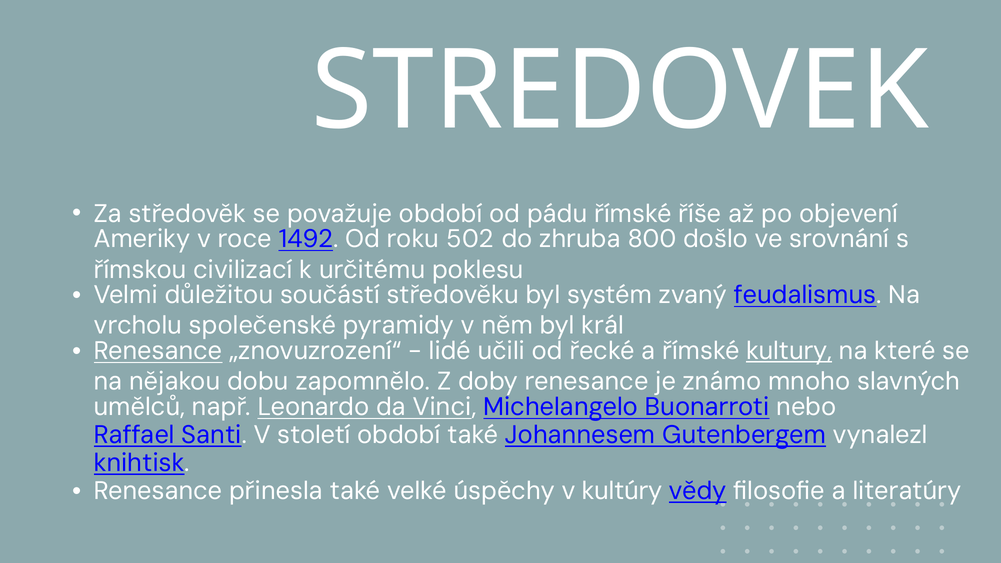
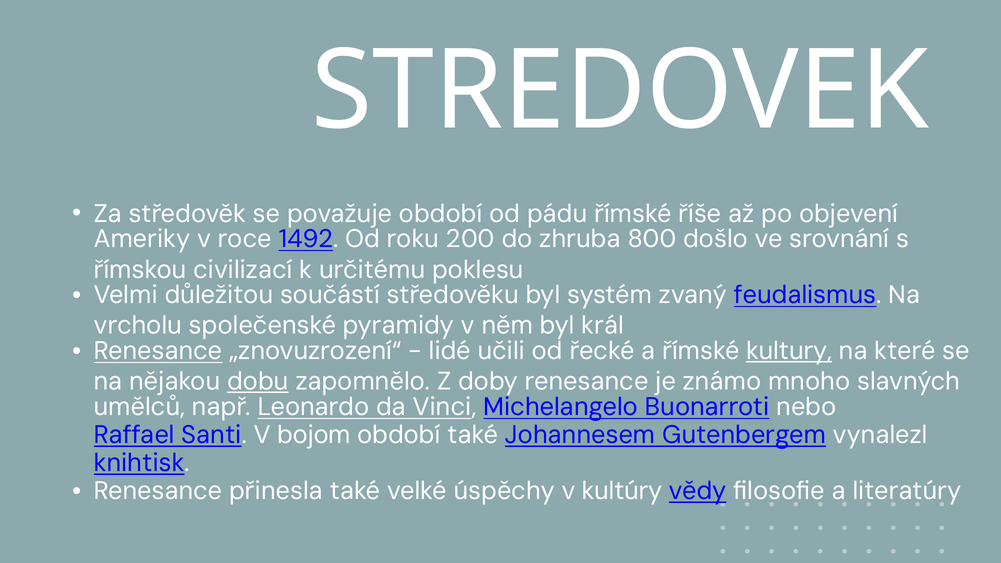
502: 502 -> 200 (470, 239)
dobu underline: none -> present (258, 382)
století: století -> bojom (314, 435)
